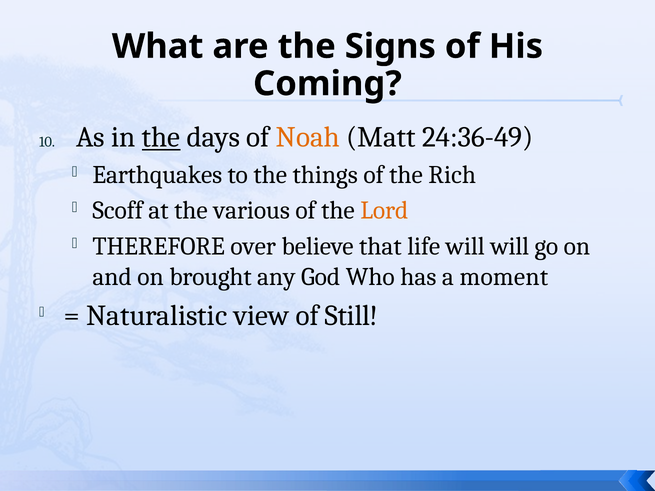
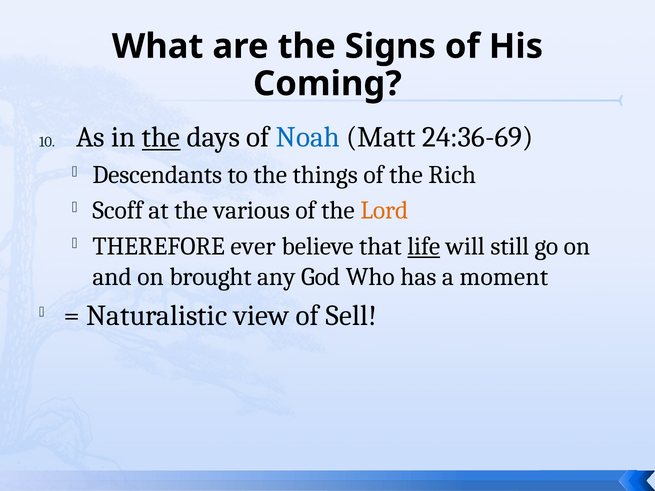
Noah colour: orange -> blue (308, 137)
24:36-49: 24:36-49 -> 24:36-69 (478, 137)
Earthquakes: Earthquakes -> Descendants (157, 175)
over: over -> ever (253, 246)
life underline: none -> present (424, 246)
will will: will -> still (510, 246)
Still: Still -> Sell (351, 316)
